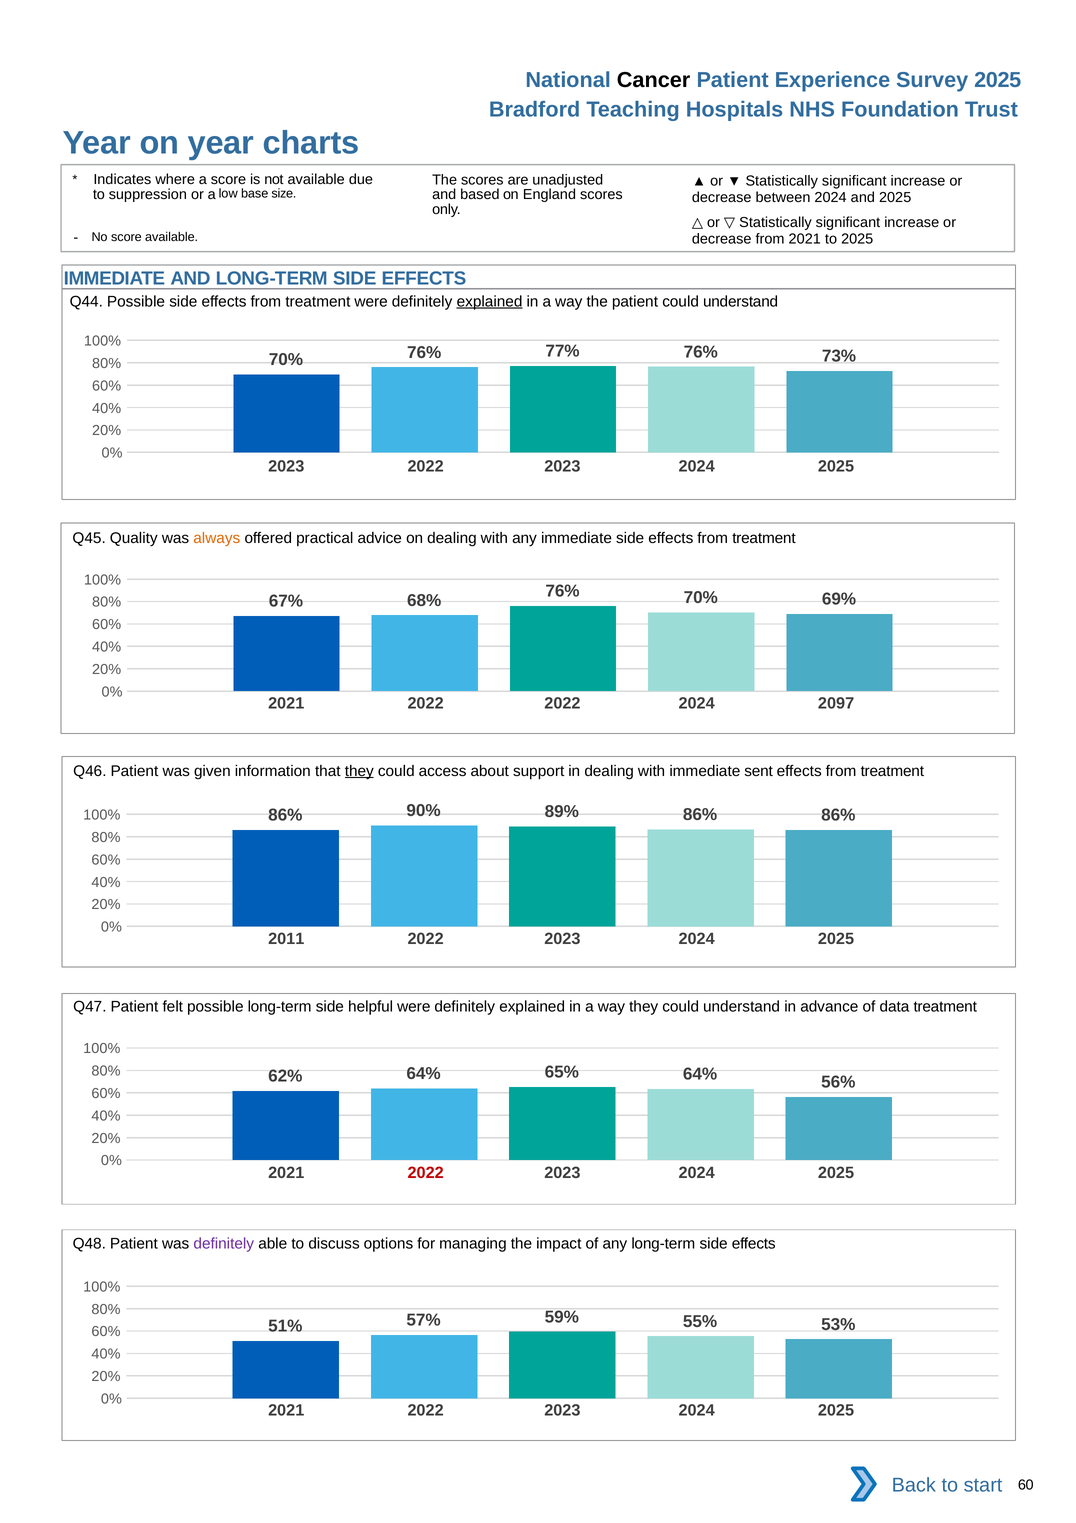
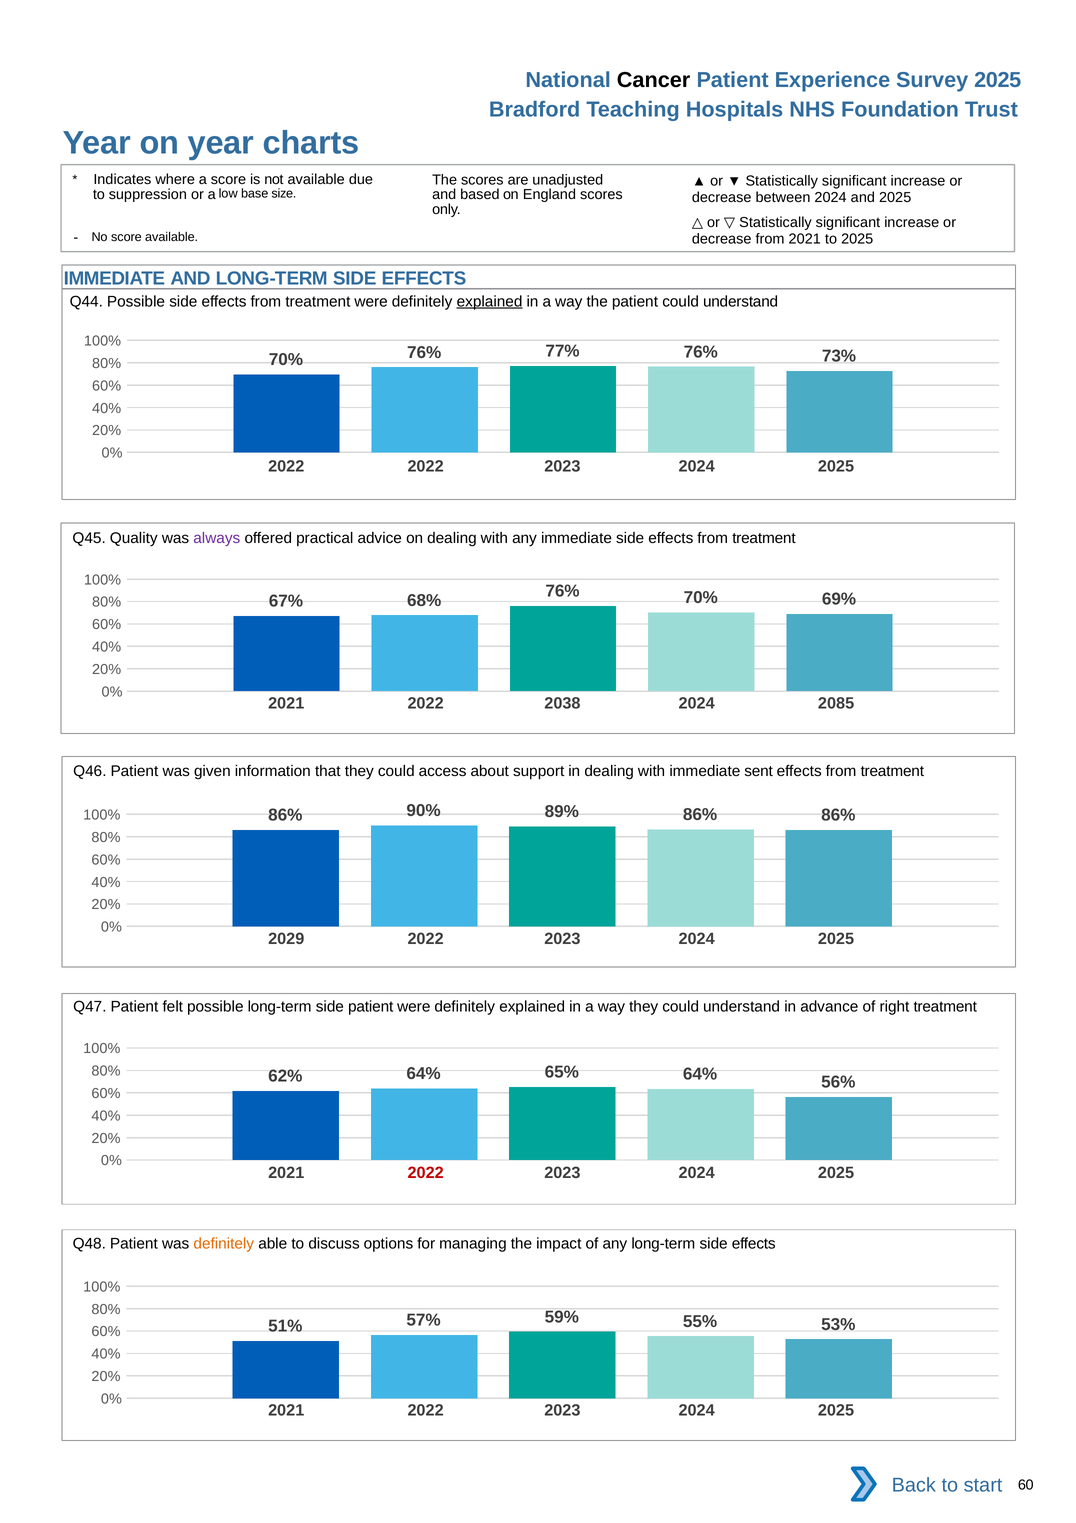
2023: 2023 -> 2022 (286, 466)
always colour: orange -> purple (217, 538)
2022 2022: 2022 -> 2038 (562, 703)
2097: 2097 -> 2085 (836, 703)
they underline: present -> none (359, 771)
2011: 2011 -> 2029 (286, 939)
side helpful: helpful -> patient (371, 1006)
data: data -> right (894, 1006)
definitely colour: purple -> orange (224, 1244)
